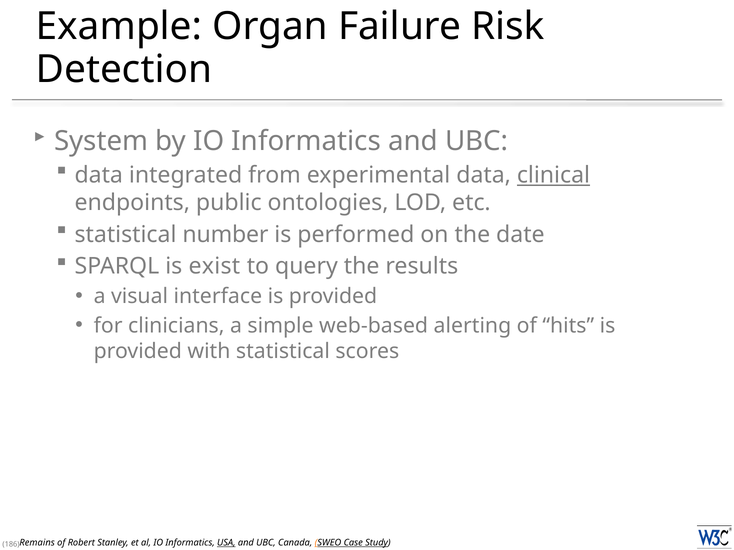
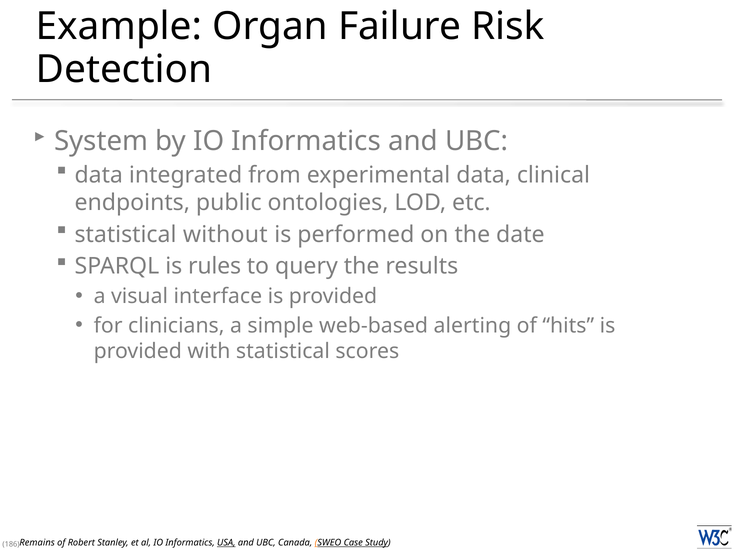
clinical underline: present -> none (553, 175)
number: number -> without (225, 235)
exist: exist -> rules (215, 267)
